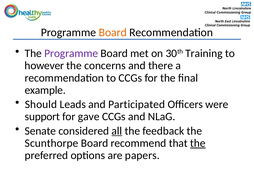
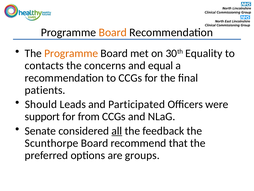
Programme colour: purple -> orange (71, 53)
Training: Training -> Equality (204, 53)
however: however -> contacts (44, 65)
there: there -> equal (161, 65)
example: example -> patients (45, 90)
gave: gave -> from (89, 116)
the underline: present -> none (198, 143)
papers: papers -> groups (142, 155)
